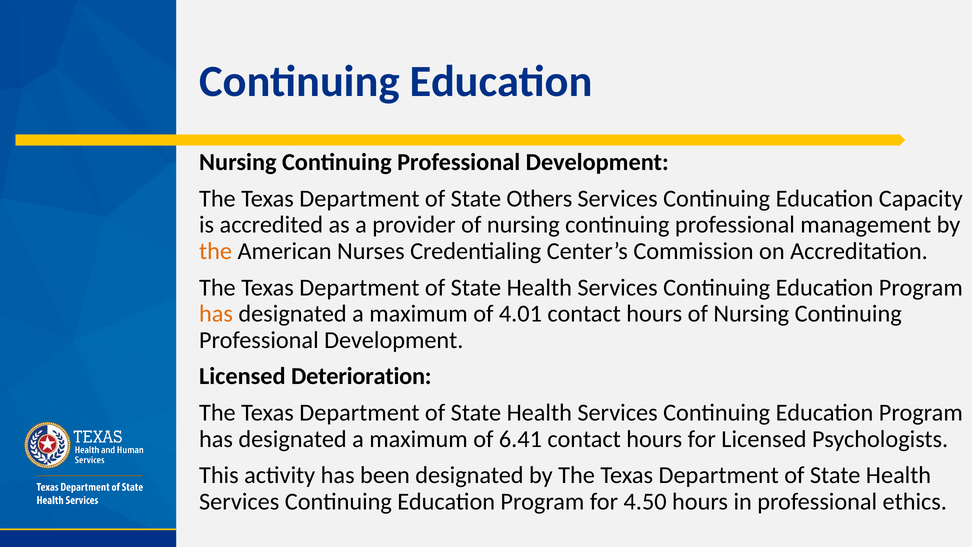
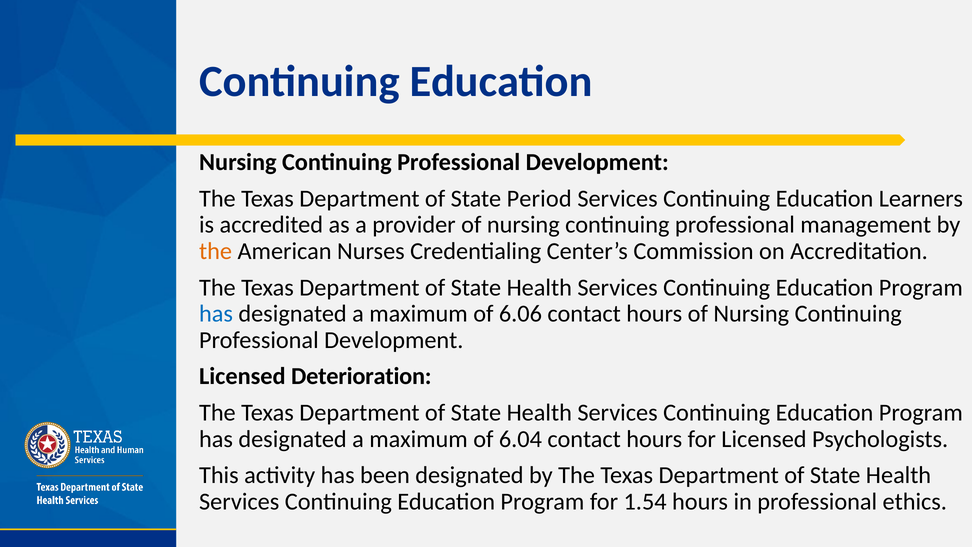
Others: Others -> Period (539, 199)
Capacity: Capacity -> Learners (921, 199)
has colour: orange -> blue (216, 314)
4.01: 4.01 -> 6.06 (520, 314)
6.41: 6.41 -> 6.04 (520, 439)
4.50: 4.50 -> 1.54 (645, 501)
